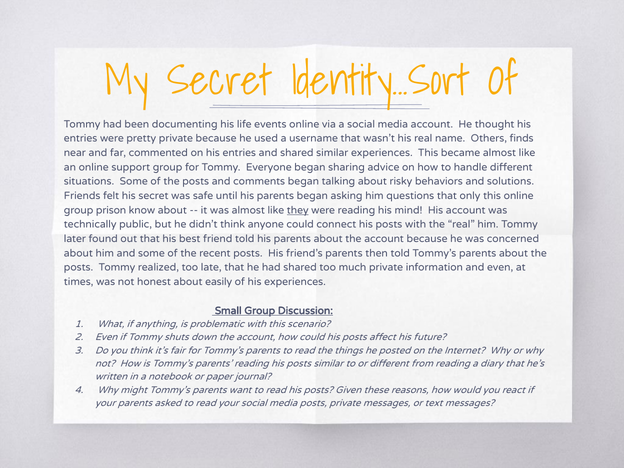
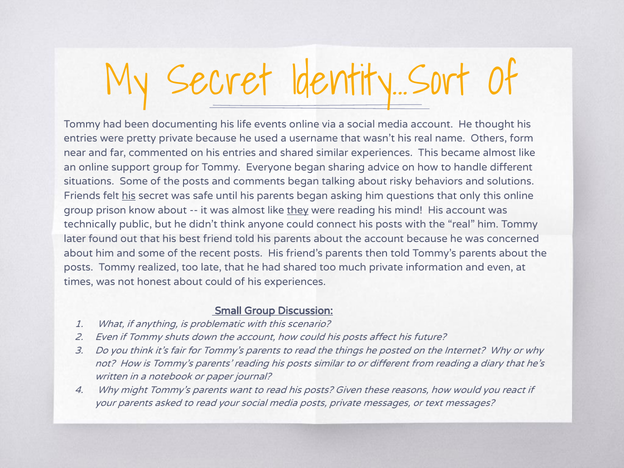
finds: finds -> form (522, 138)
his underline: none -> present (129, 196)
about easily: easily -> could (219, 282)
